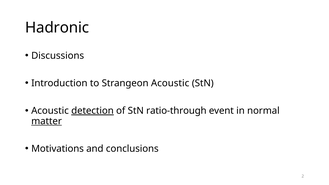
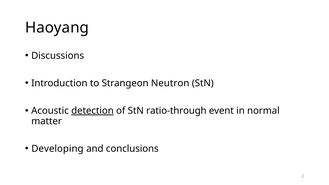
Hadronic: Hadronic -> Haoyang (57, 28)
Strangeon Acoustic: Acoustic -> Neutron (170, 83)
matter underline: present -> none (47, 121)
Motivations: Motivations -> Developing (57, 149)
